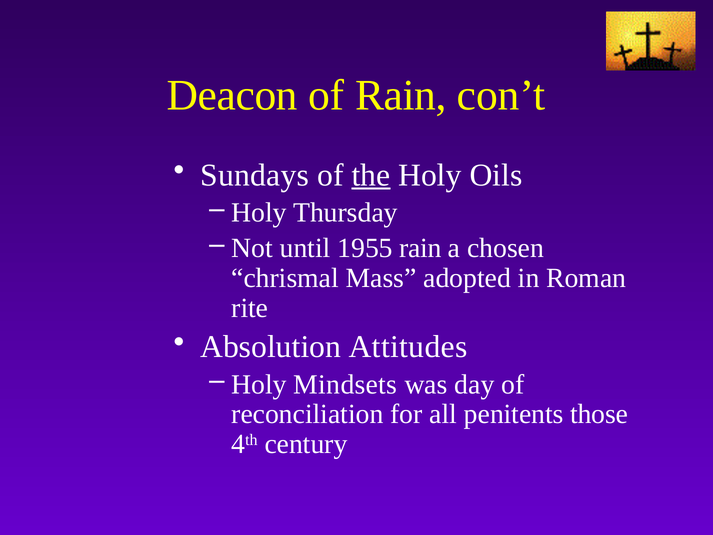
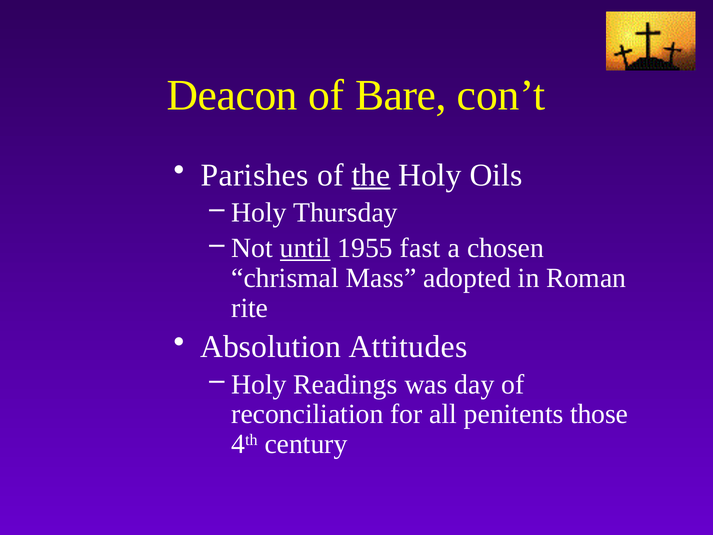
of Rain: Rain -> Bare (401, 95)
Sundays: Sundays -> Parishes (255, 175)
until underline: none -> present (305, 248)
1955 rain: rain -> fast (420, 248)
Mindsets: Mindsets -> Readings (345, 384)
